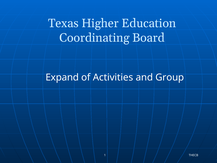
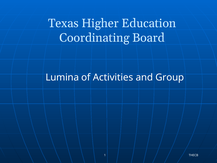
Expand: Expand -> Lumina (62, 77)
